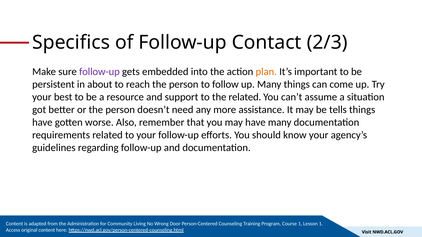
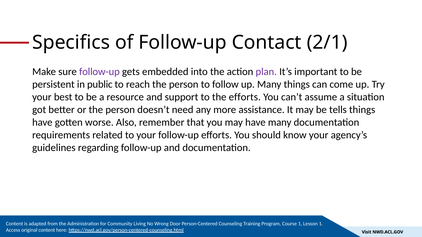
2/3: 2/3 -> 2/1 (327, 43)
plan colour: orange -> purple (266, 72)
about: about -> public (100, 85)
the related: related -> efforts (245, 97)
